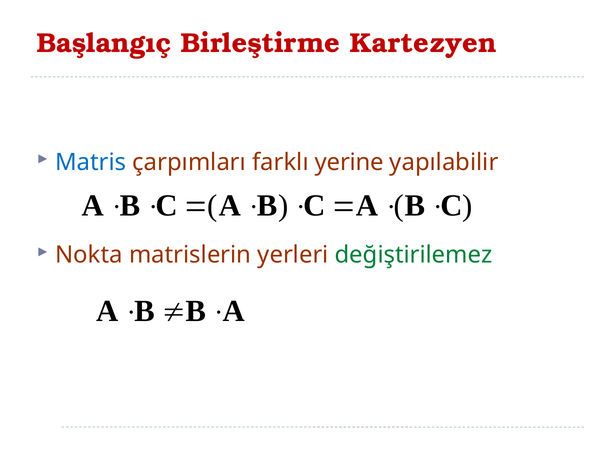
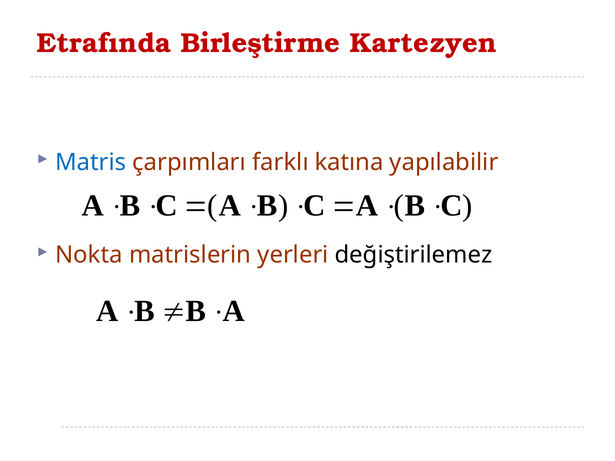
Başlangıç: Başlangıç -> Etrafında (104, 43)
yerine: yerine -> katına (349, 162)
değiştirilemez colour: green -> black (414, 255)
